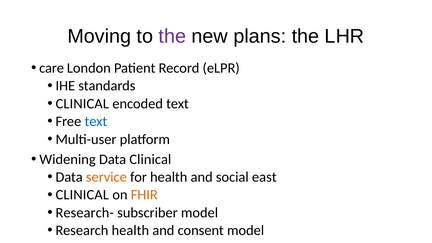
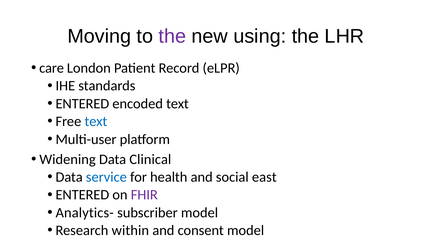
plans: plans -> using (260, 36)
CLINICAL: CLINICAL -> ENTERED (82, 104)
service colour: orange -> blue (106, 177)
CLINICAL: CLINICAL -> ENTERED (82, 195)
FHIR colour: orange -> purple (144, 195)
Research-: Research- -> Analytics- (85, 213)
Research health: health -> within (130, 230)
